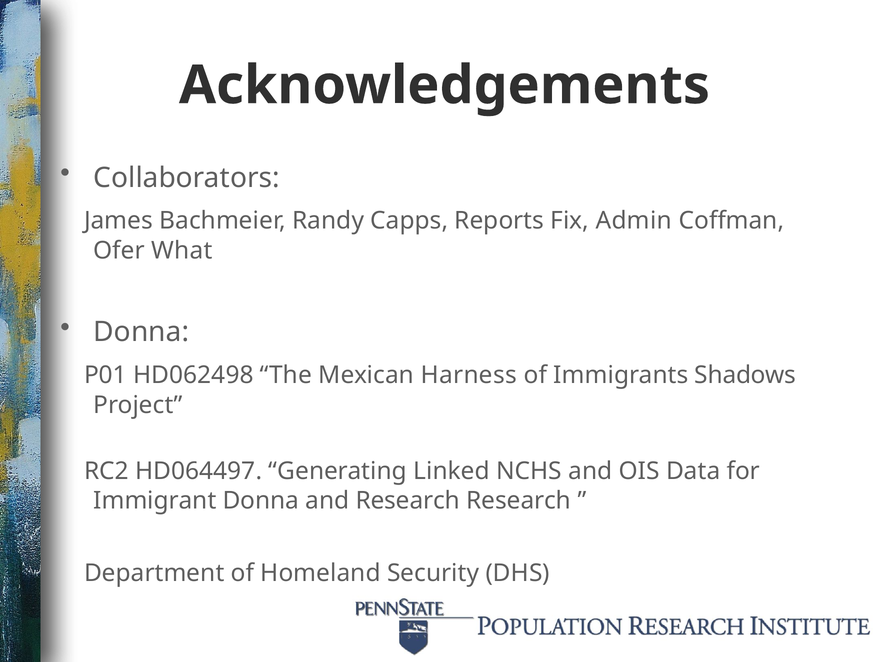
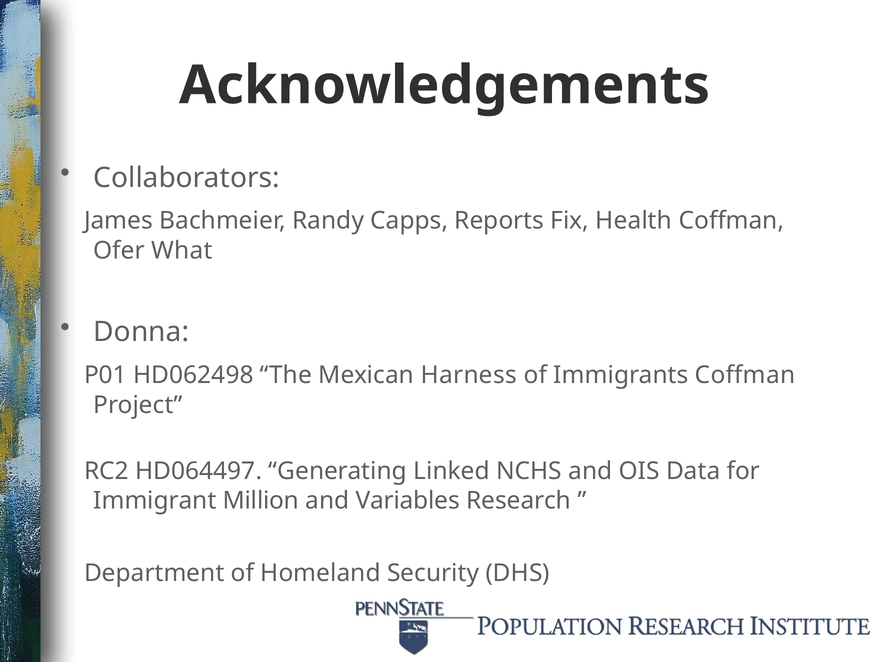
Admin: Admin -> Health (634, 220)
Immigrants Shadows: Shadows -> Coffman (745, 375)
Immigrant Donna: Donna -> Million (261, 500)
and Research: Research -> Variables (408, 500)
